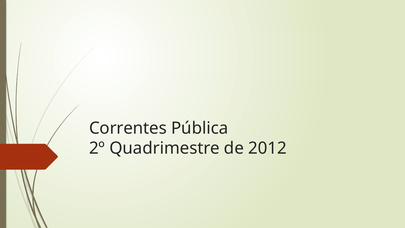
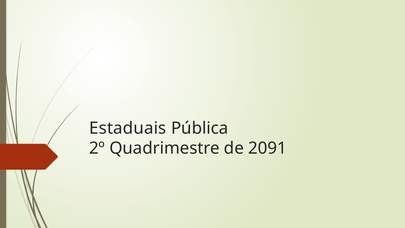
Correntes: Correntes -> Estaduais (128, 128)
2012: 2012 -> 2091 (268, 148)
